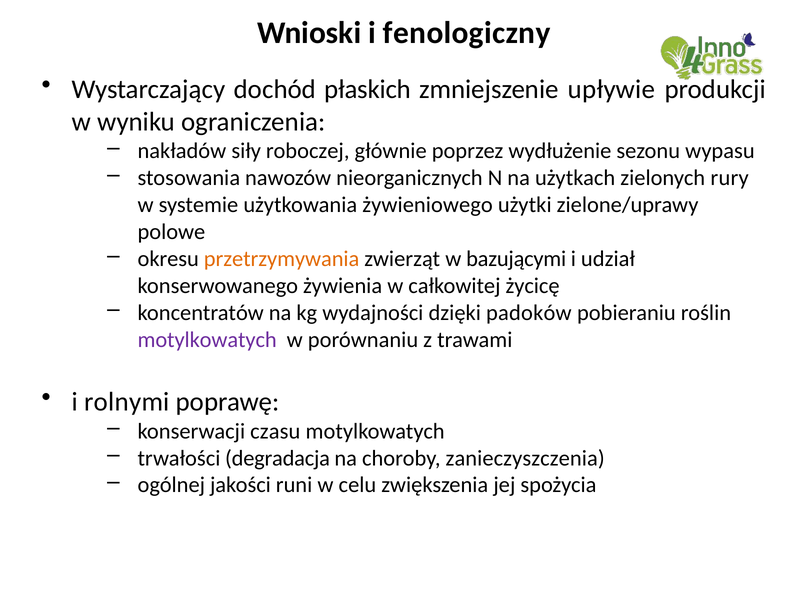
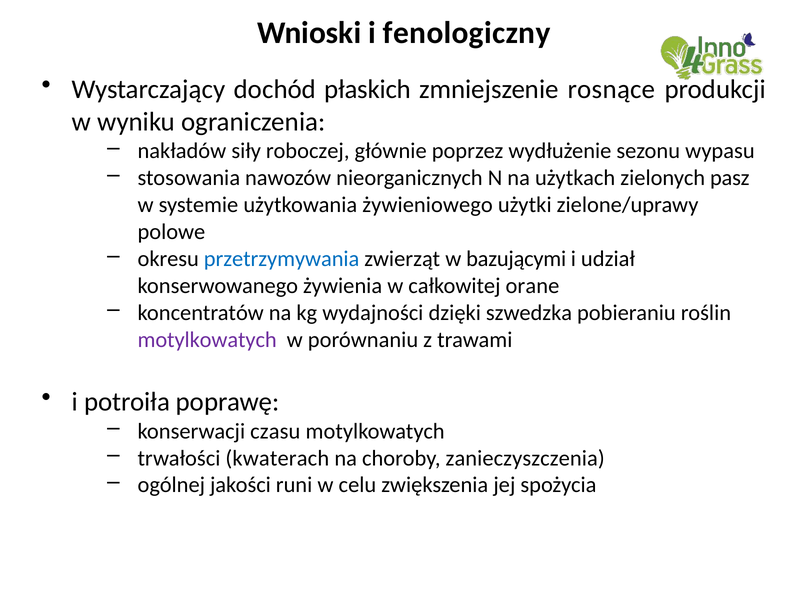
upływie: upływie -> rosnące (612, 89)
rury: rury -> pasz (730, 178)
przetrzymywania colour: orange -> blue (282, 259)
życicę: życicę -> orane (532, 286)
padoków: padoków -> szwedzka (529, 313)
rolnymi: rolnymi -> potroiła (127, 402)
degradacja: degradacja -> kwaterach (277, 458)
